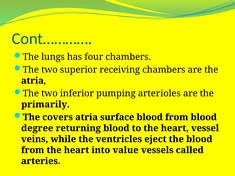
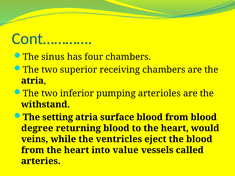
lungs: lungs -> sinus (53, 57)
primarily: primarily -> withstand (46, 105)
covers: covers -> setting (58, 117)
vessel: vessel -> would (205, 128)
